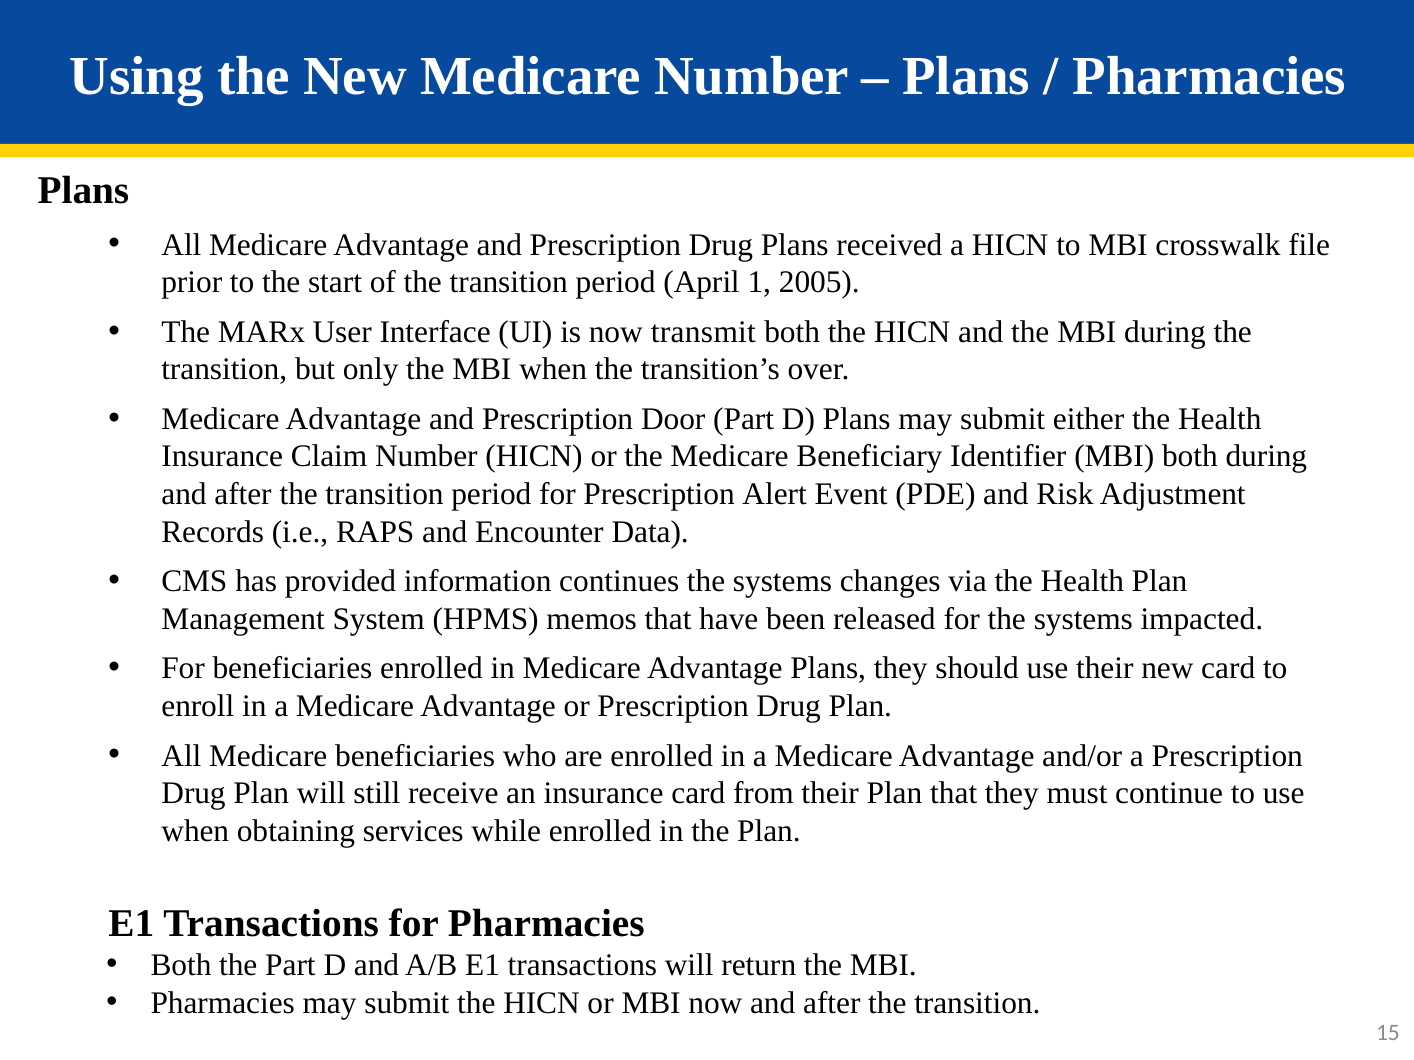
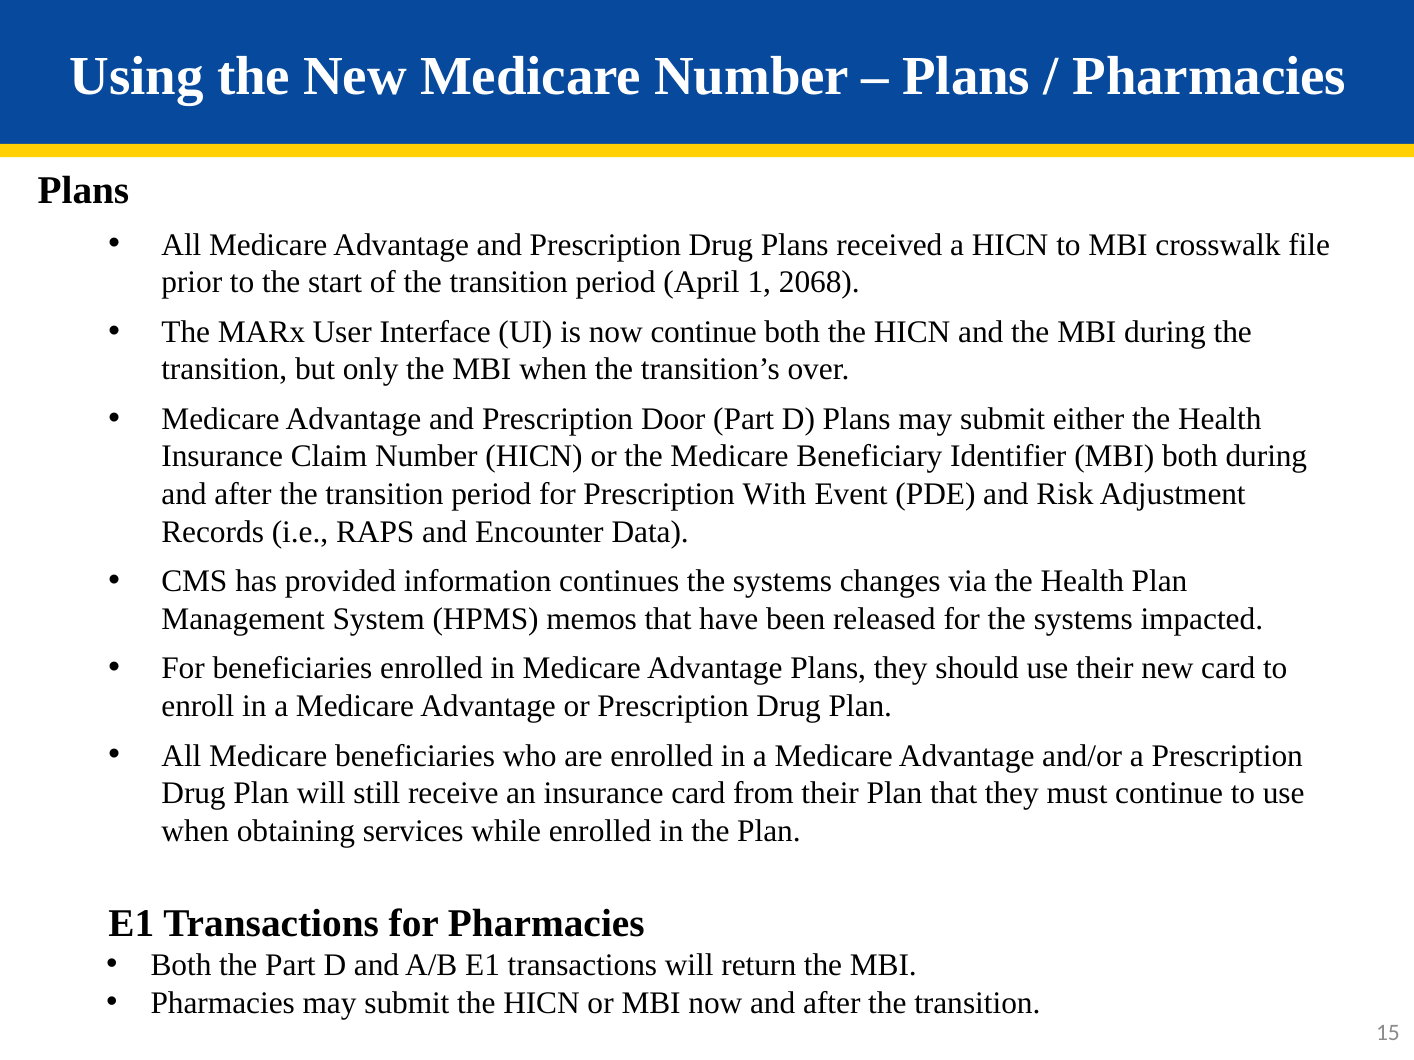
2005: 2005 -> 2068 (819, 282)
now transmit: transmit -> continue (704, 332)
Alert: Alert -> With (774, 495)
